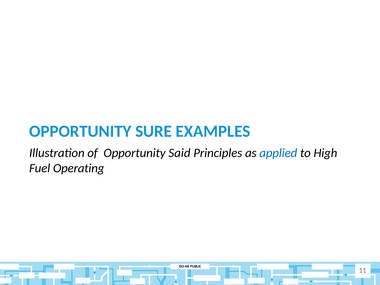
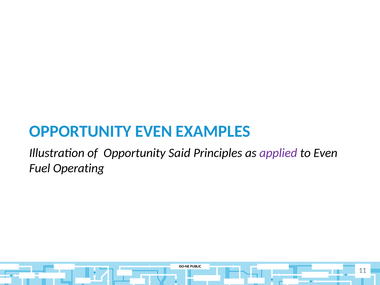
OPPORTUNITY SURE: SURE -> EVEN (154, 131)
applied colour: blue -> purple (278, 153)
to High: High -> Even (325, 153)
